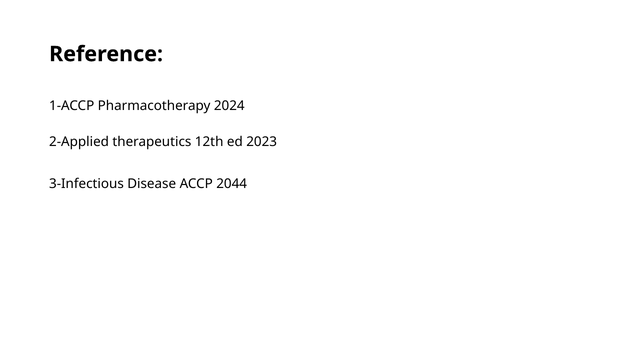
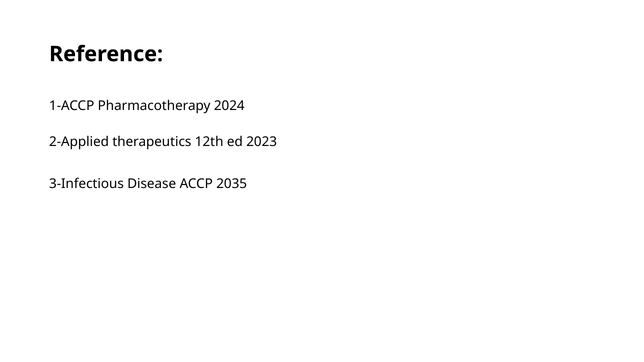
2044: 2044 -> 2035 (232, 184)
